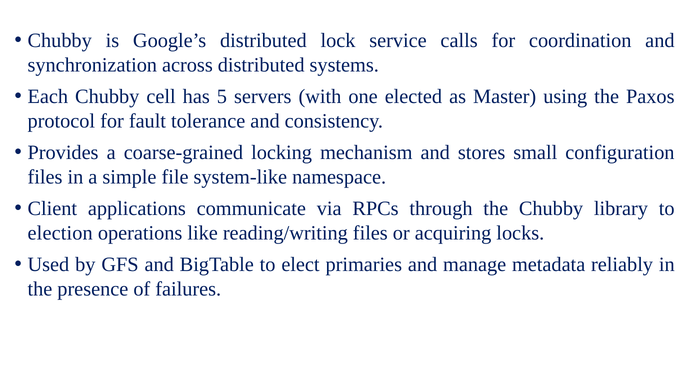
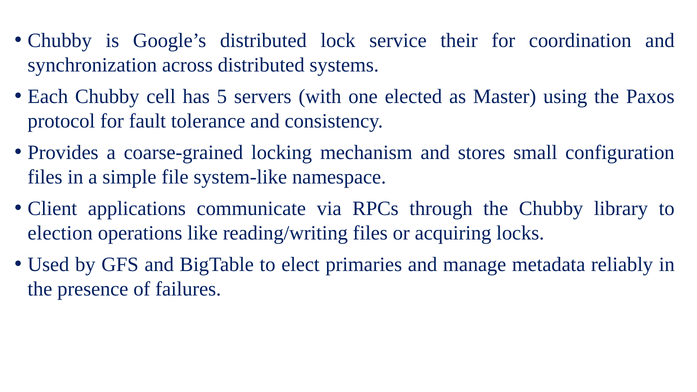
calls: calls -> their (459, 40)
